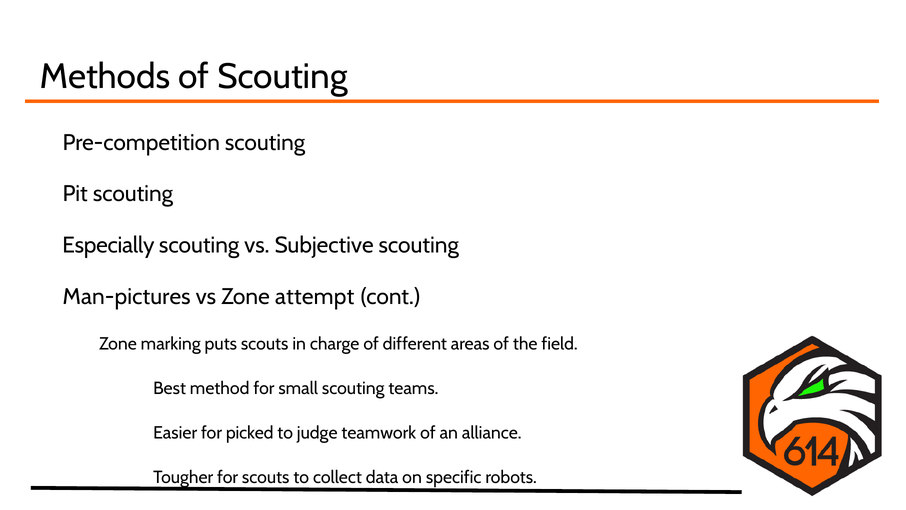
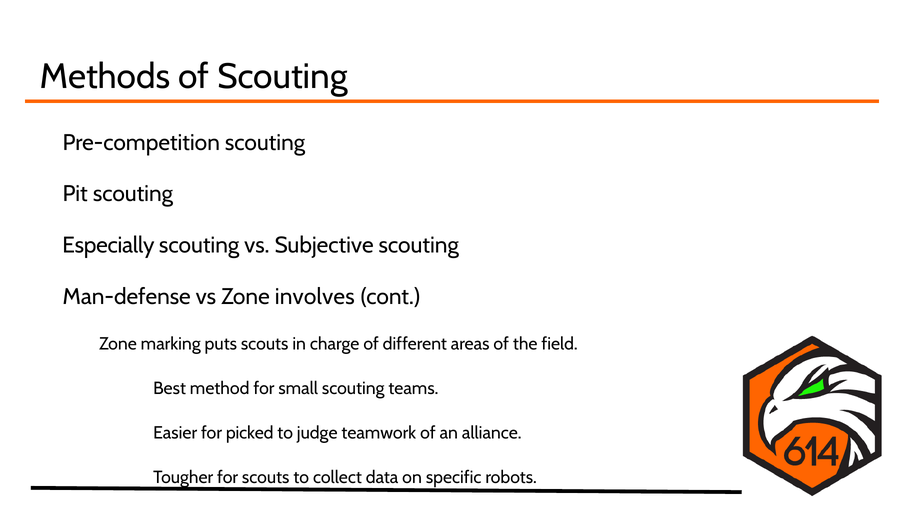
Man-pictures: Man-pictures -> Man-defense (127, 297)
attempt: attempt -> involves (315, 297)
